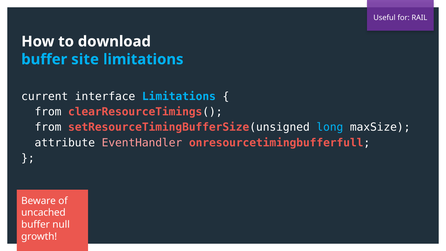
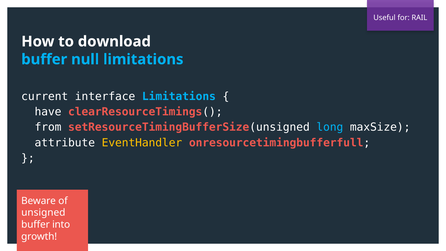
site: site -> null (85, 59)
from: from -> have (48, 112)
EventHandler colour: pink -> yellow (142, 143)
uncached: uncached -> unsigned (43, 213)
null: null -> into (61, 225)
